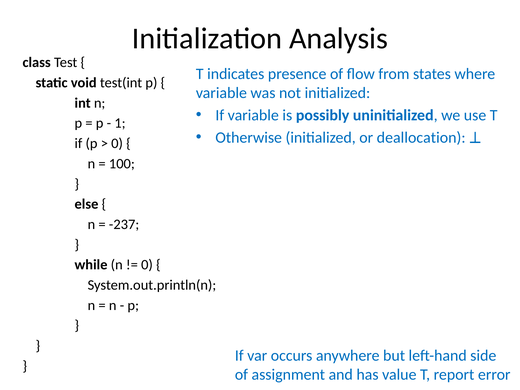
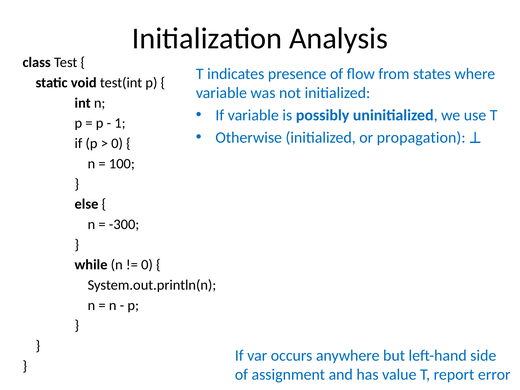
deallocation: deallocation -> propagation (421, 137)
-237: -237 -> -300 (124, 224)
